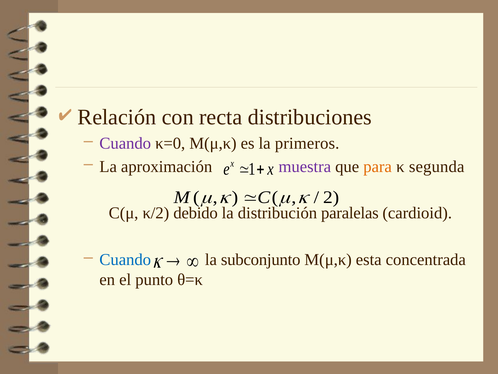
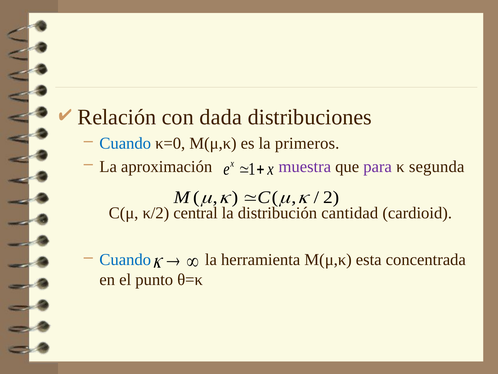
recta: recta -> dada (221, 117)
Cuando colour: purple -> blue (125, 143)
para colour: orange -> purple (378, 166)
debido: debido -> central (196, 213)
paralelas: paralelas -> cantidad (350, 213)
subconjunto: subconjunto -> herramienta (261, 259)
